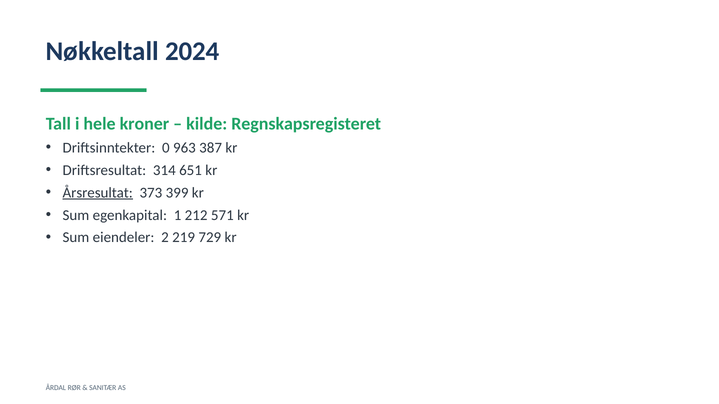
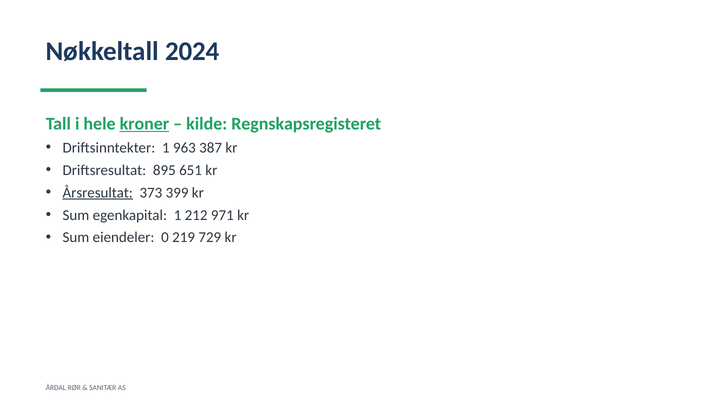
kroner underline: none -> present (144, 124)
Driftsinntekter 0: 0 -> 1 (166, 148)
314: 314 -> 895 (164, 170)
571: 571 -> 971 (222, 215)
2: 2 -> 0 (165, 238)
